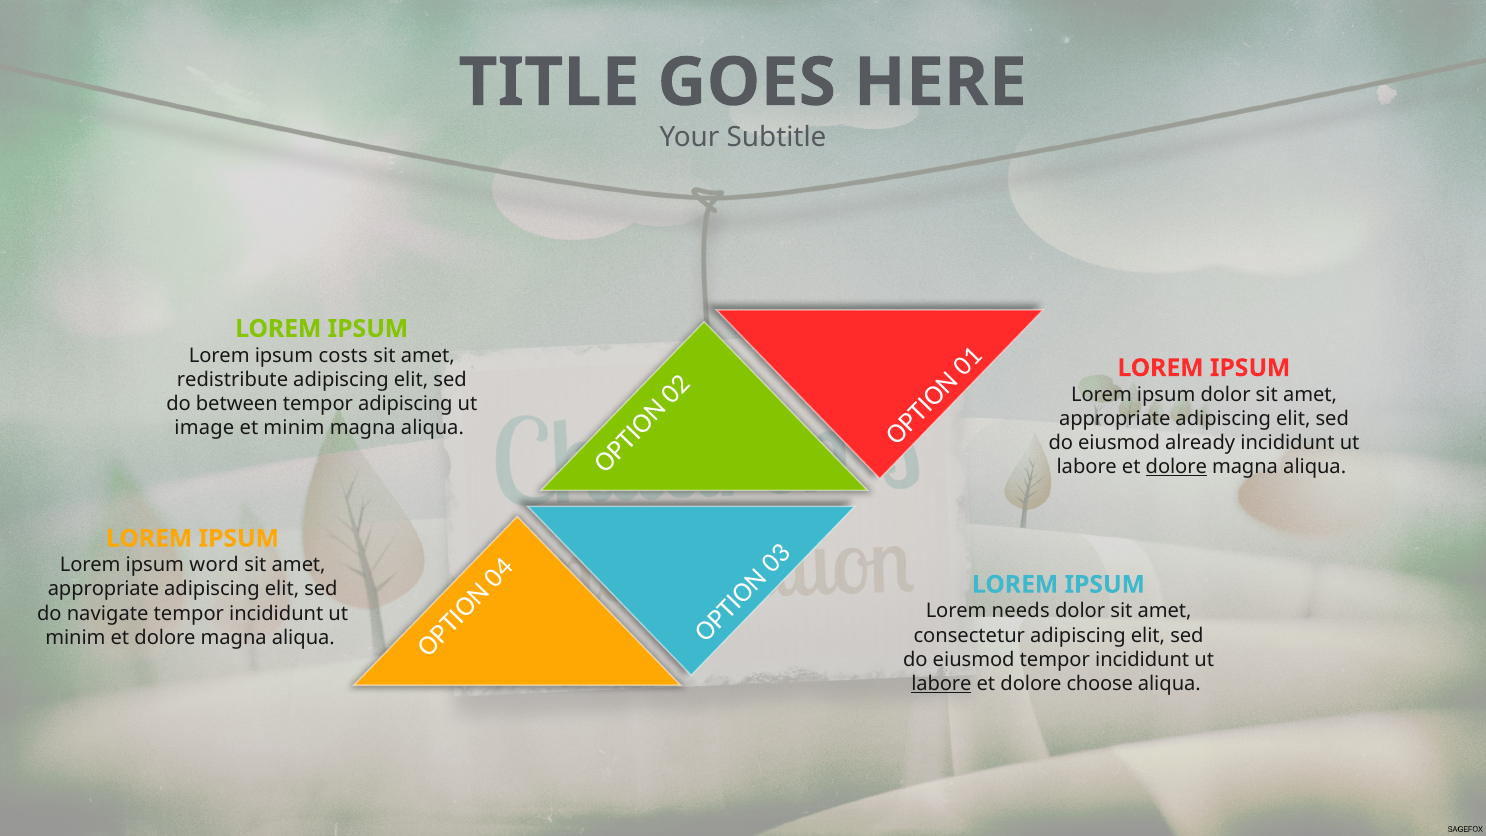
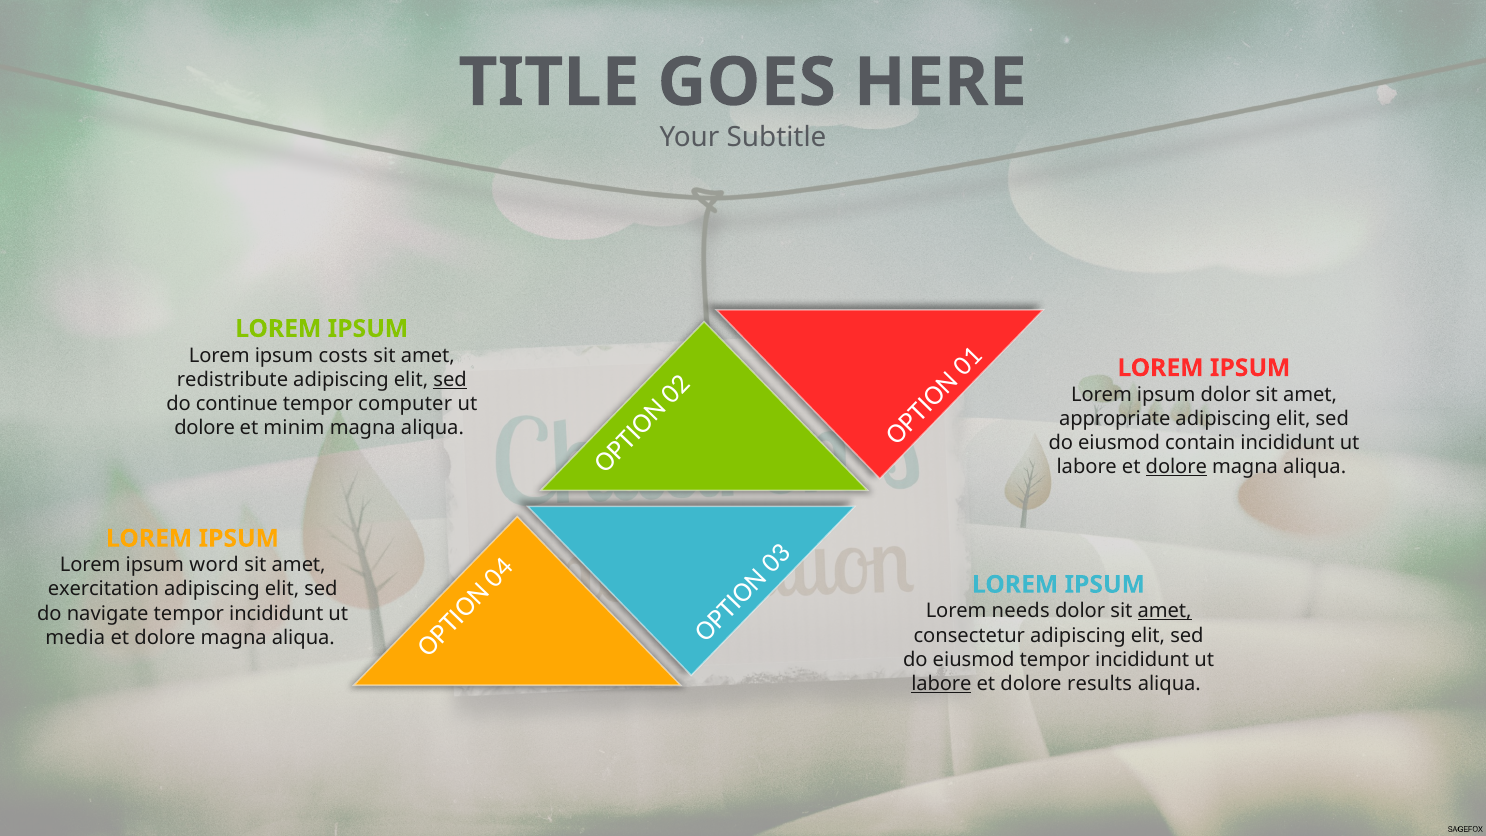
sed underline: none -> present (450, 379)
between: between -> continue (237, 404)
tempor adipiscing: adipiscing -> computer (405, 404)
image: image -> dolore (205, 428)
already: already -> contain (1200, 443)
appropriate: appropriate -> exercitation (103, 589)
amet underline: none -> present (1165, 611)
minim: minim -> media (75, 638)
choose: choose -> results (1100, 684)
